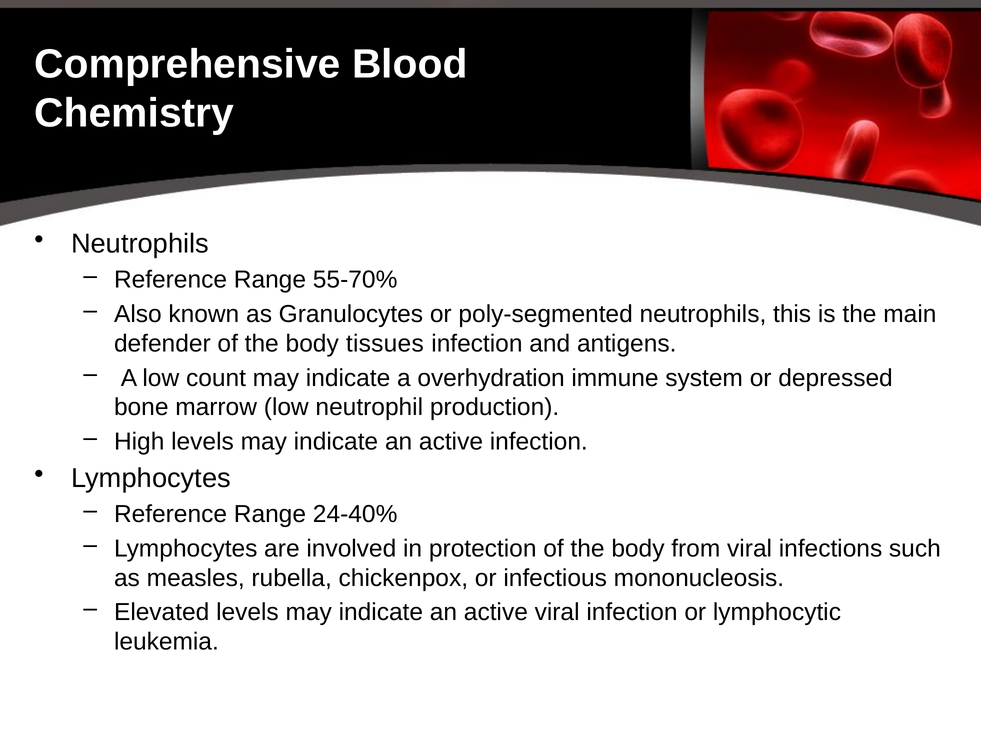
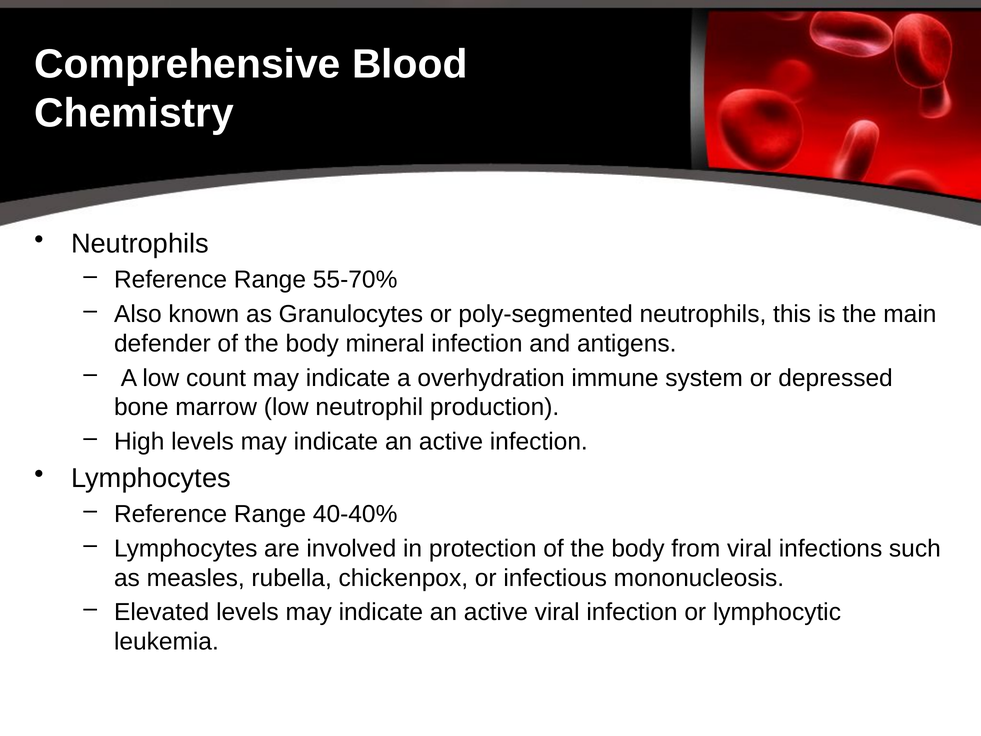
tissues: tissues -> mineral (385, 343)
24-40%: 24-40% -> 40-40% (355, 514)
